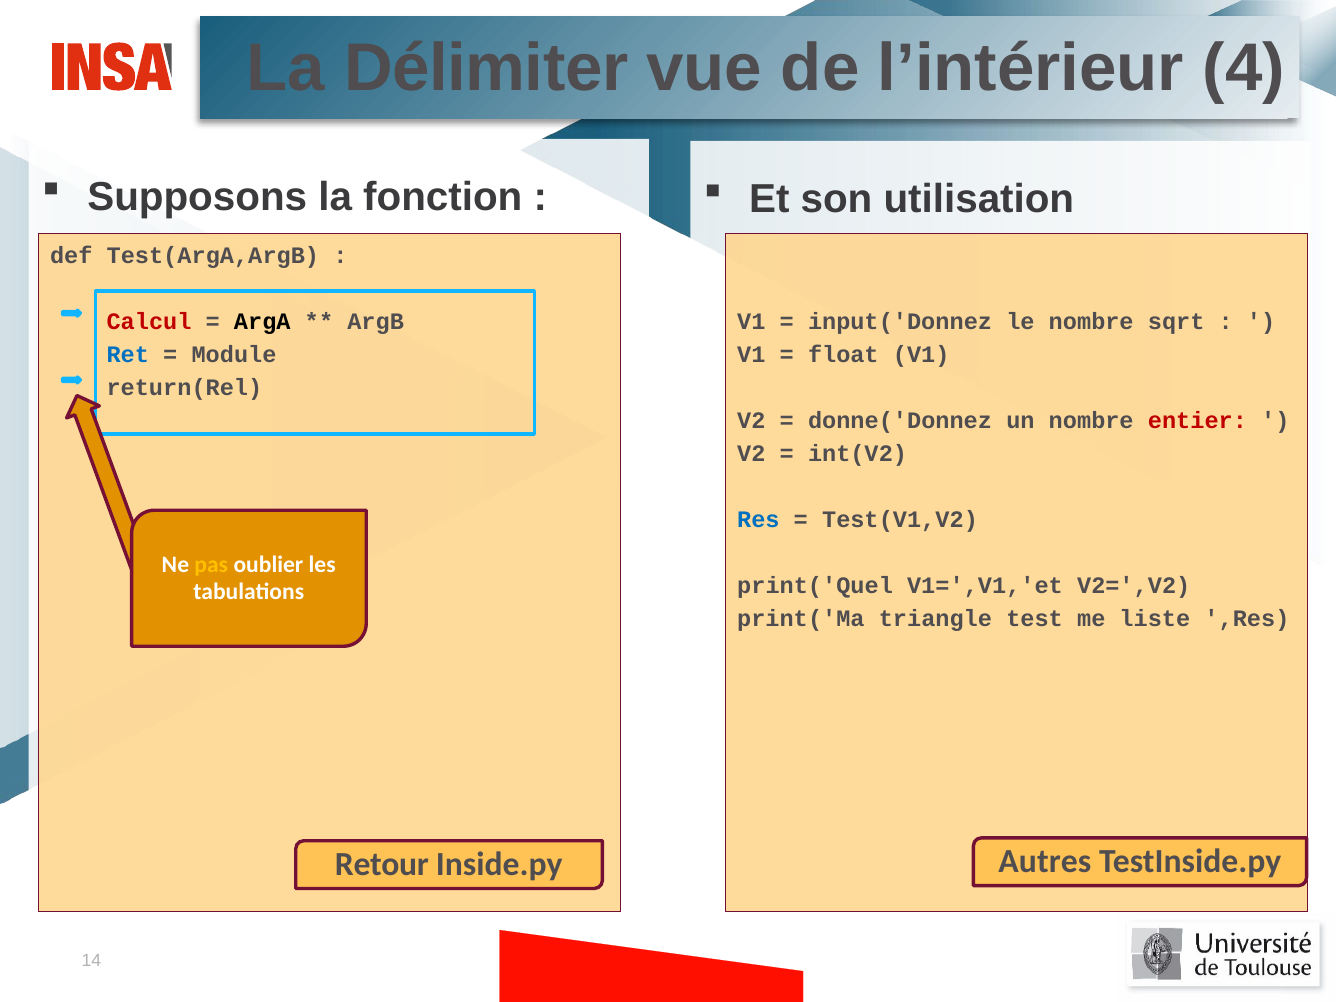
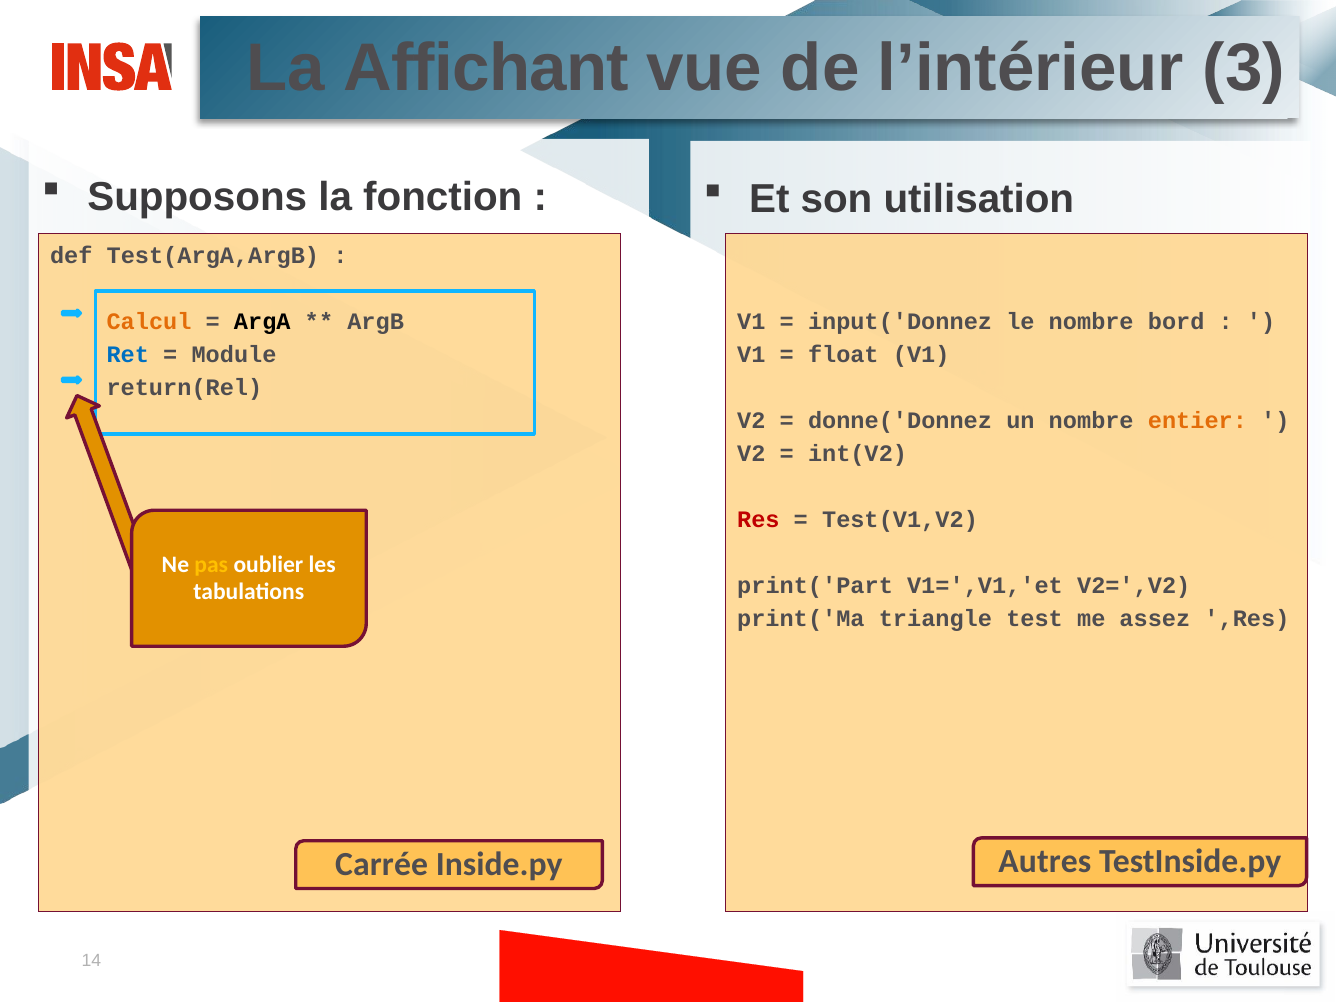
Délimiter: Délimiter -> Affichant (486, 68)
4: 4 -> 3 (1244, 68)
Calcul colour: red -> orange (149, 321)
sqrt: sqrt -> bord (1176, 321)
entier colour: red -> orange (1197, 421)
Res colour: blue -> red (758, 520)
print('Quel: print('Quel -> print('Part (815, 586)
liste: liste -> assez (1155, 619)
Retour: Retour -> Carrée (382, 865)
